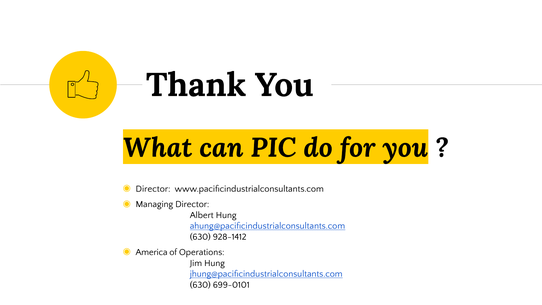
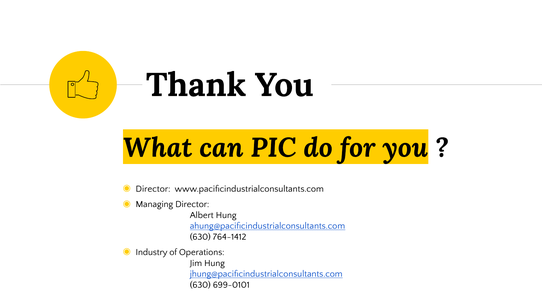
928-1412: 928-1412 -> 764-1412 (230, 237)
America: America -> Industry (152, 252)
